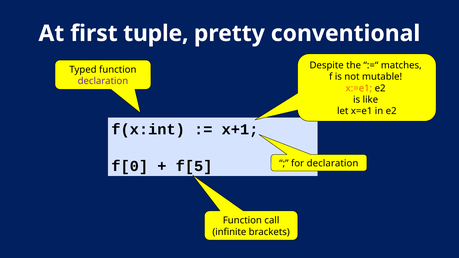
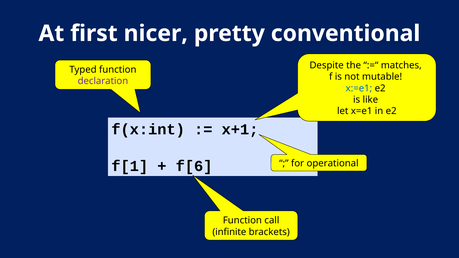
tuple: tuple -> nicer (156, 33)
x:=e1 colour: orange -> blue (359, 88)
f[0: f[0 -> f[1 (130, 166)
f[5: f[5 -> f[6 (194, 166)
for declaration: declaration -> operational (333, 164)
